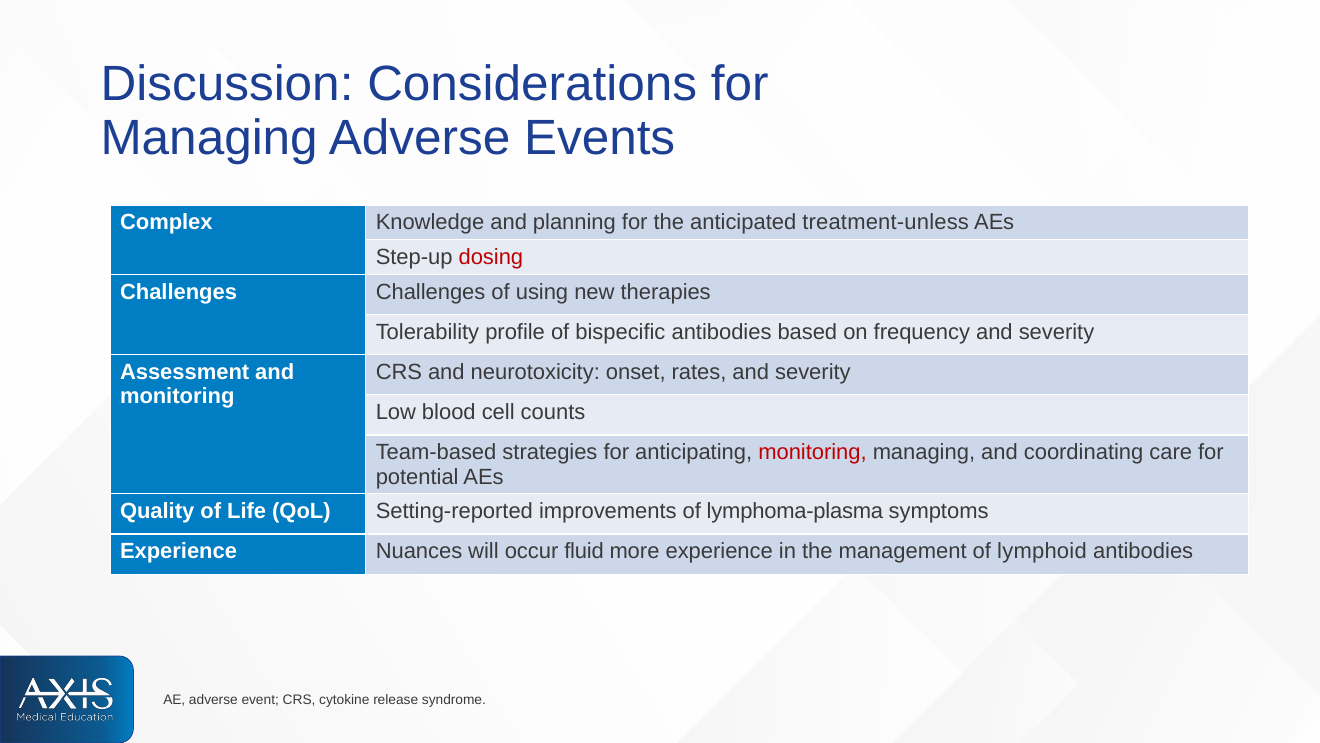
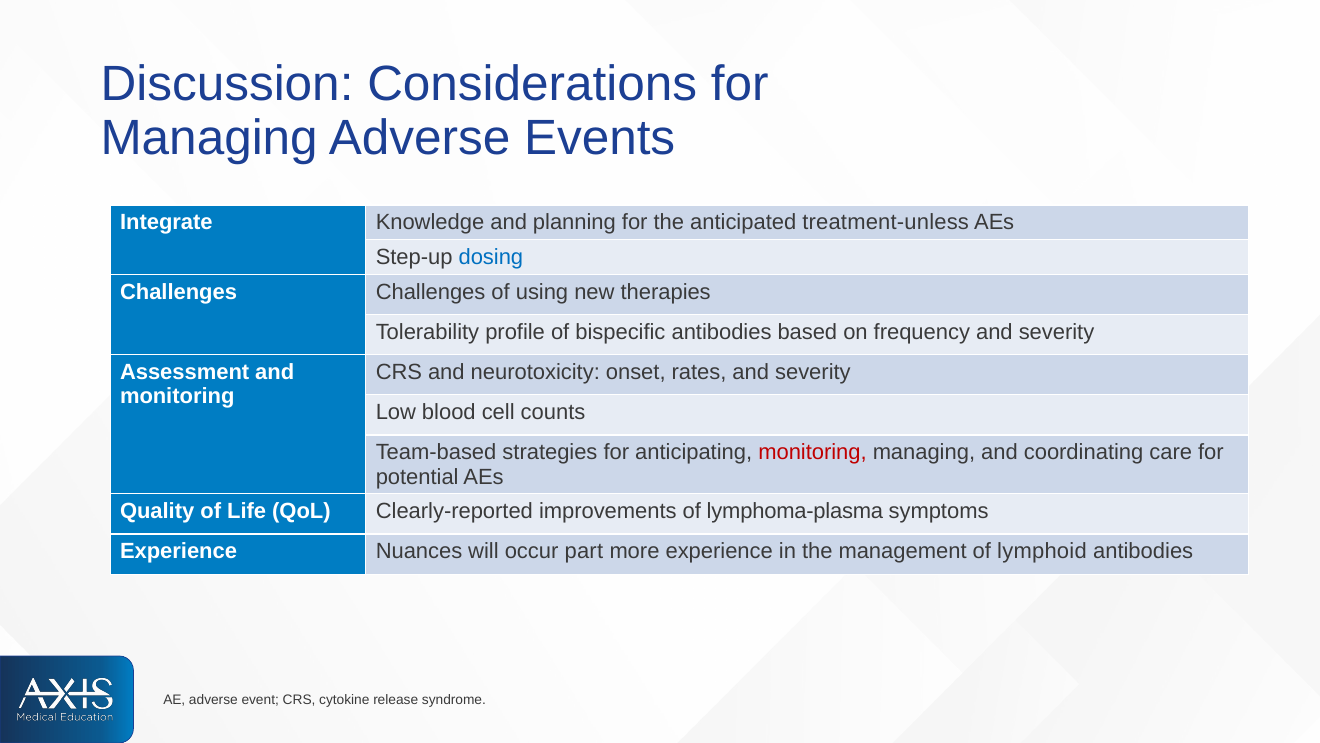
Complex: Complex -> Integrate (166, 222)
dosing colour: red -> blue (491, 257)
Setting-reported: Setting-reported -> Clearly-reported (454, 511)
fluid: fluid -> part (584, 551)
